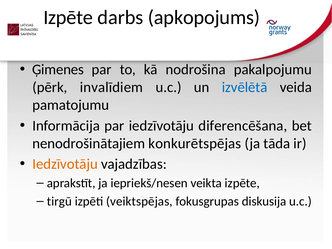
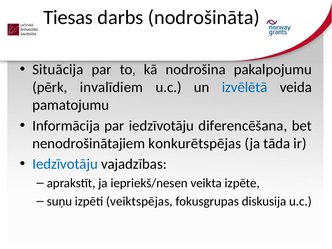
Izpēte: Izpēte -> Tiesas (68, 17)
apkopojums: apkopojums -> nodrošināta (204, 17)
Ģimenes: Ģimenes -> Situācija (58, 70)
Iedzīvotāju colour: orange -> blue (65, 164)
tirgū: tirgū -> suņu (59, 201)
